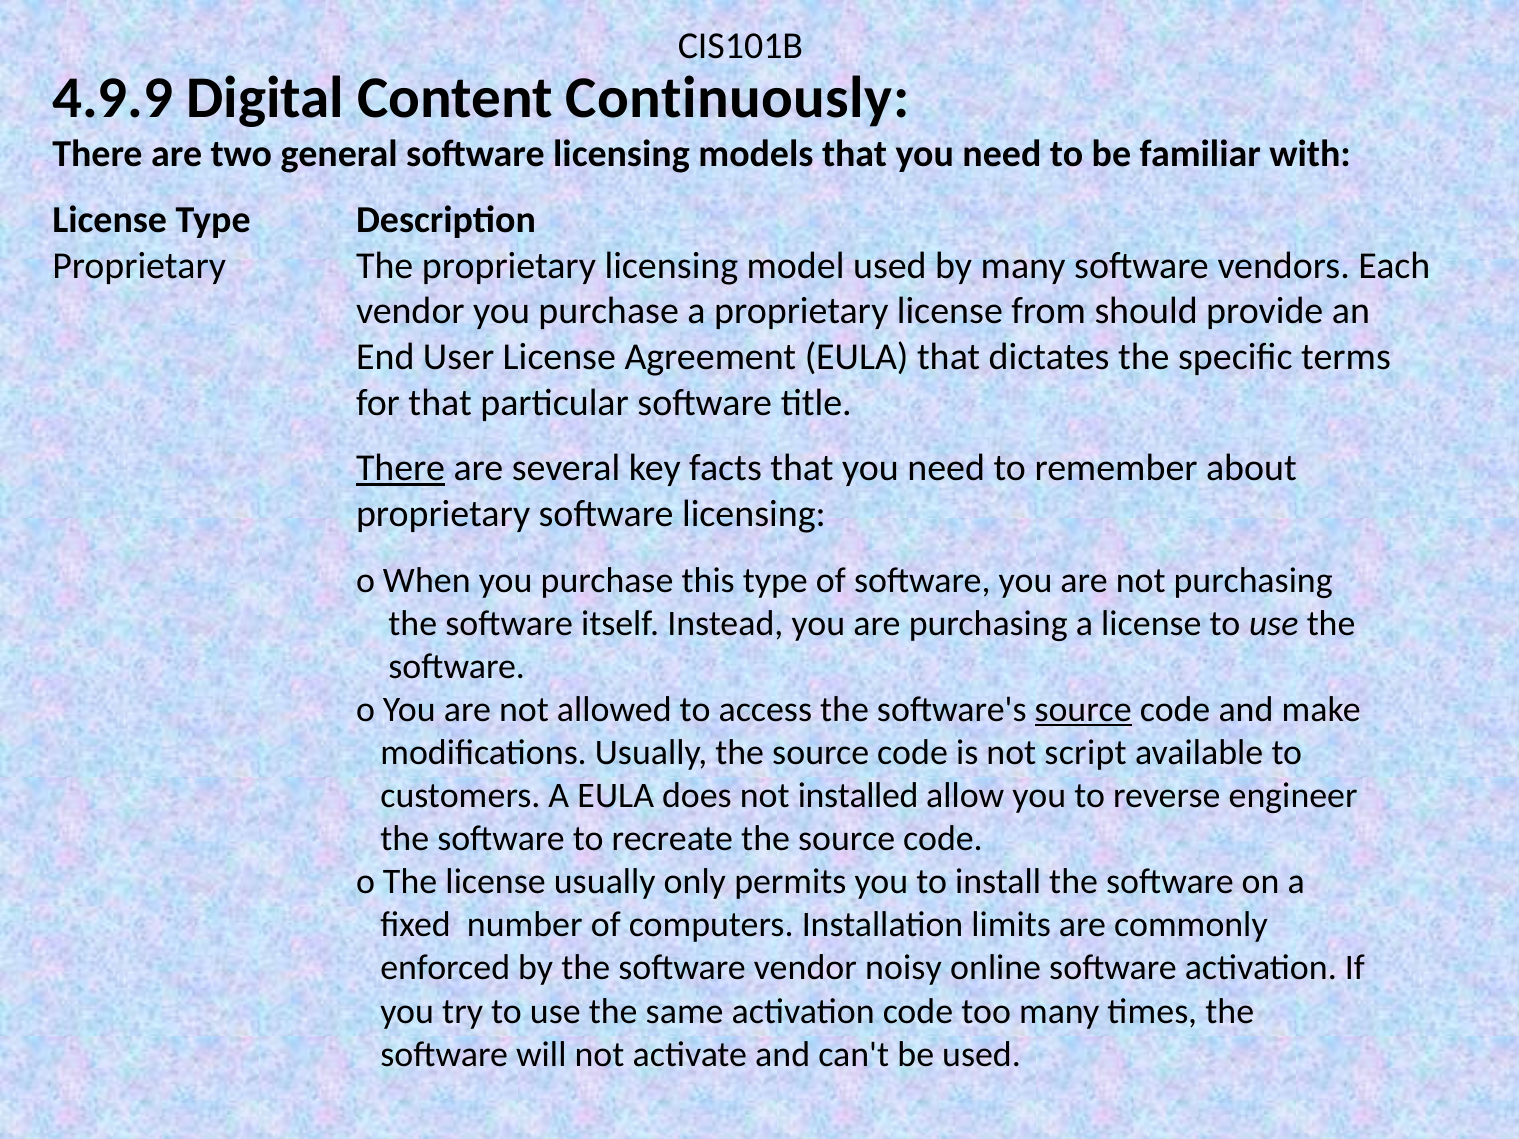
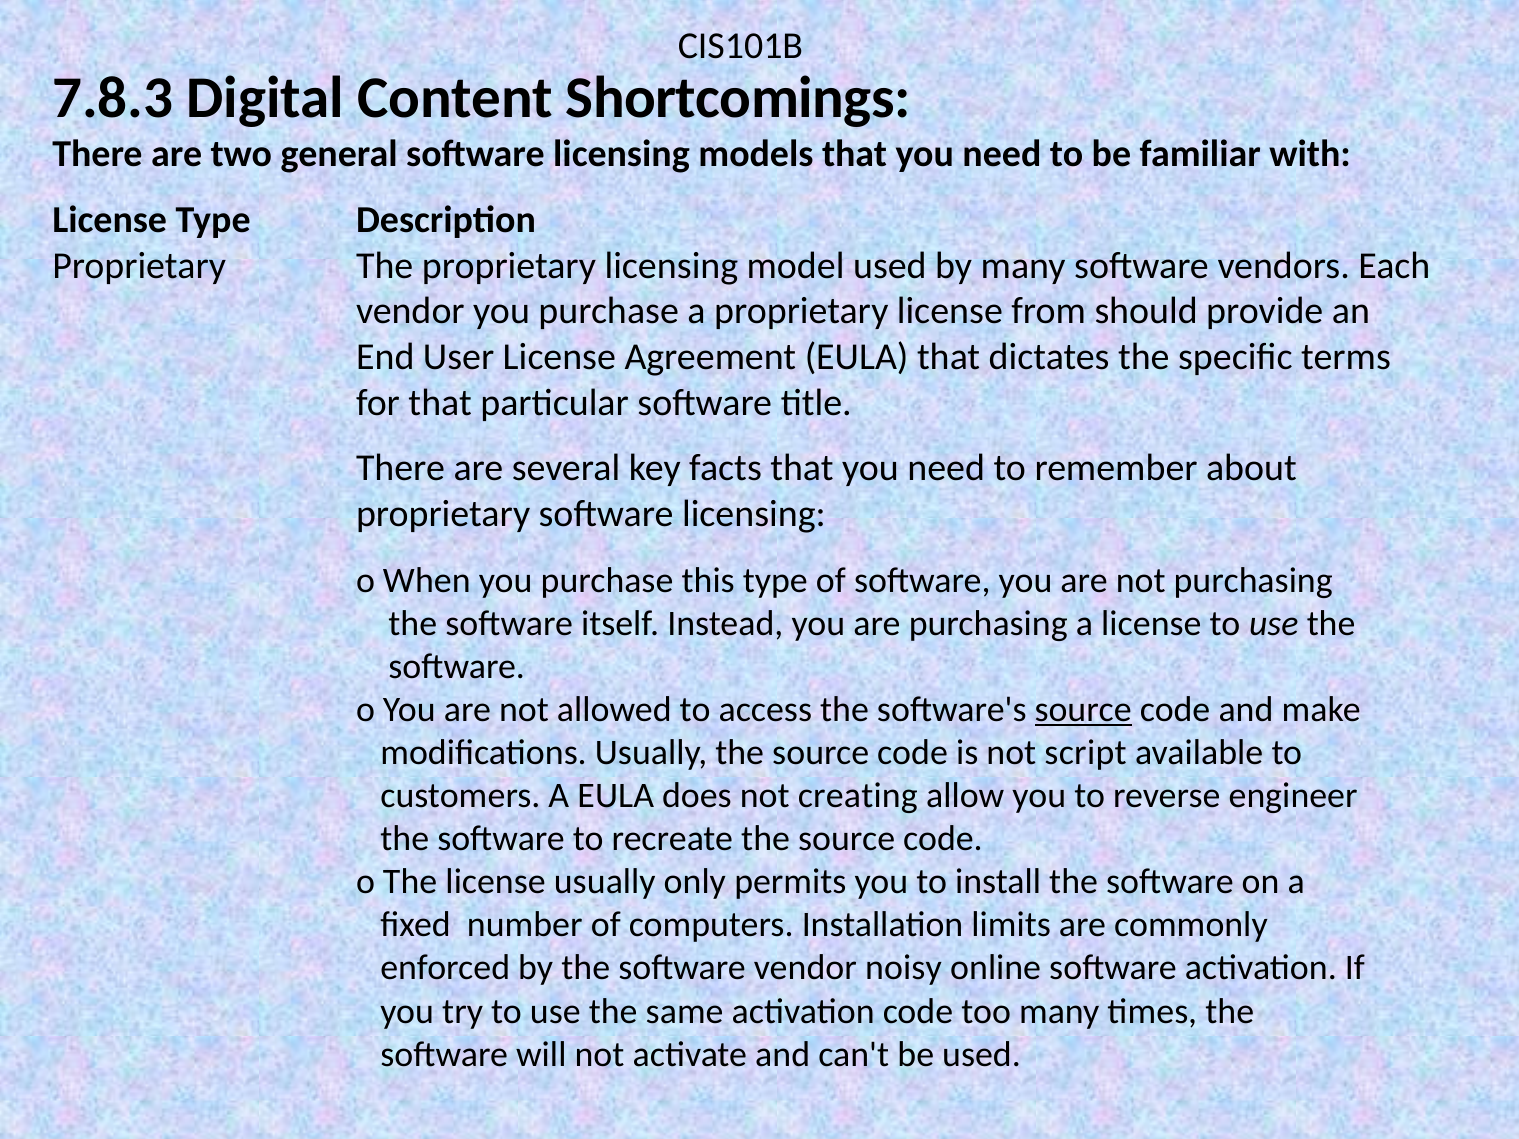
4.9.9: 4.9.9 -> 7.8.3 (113, 98)
Continuously: Continuously -> Shortcomings (738, 98)
There underline: present -> none (401, 468)
installed: installed -> creating (858, 796)
